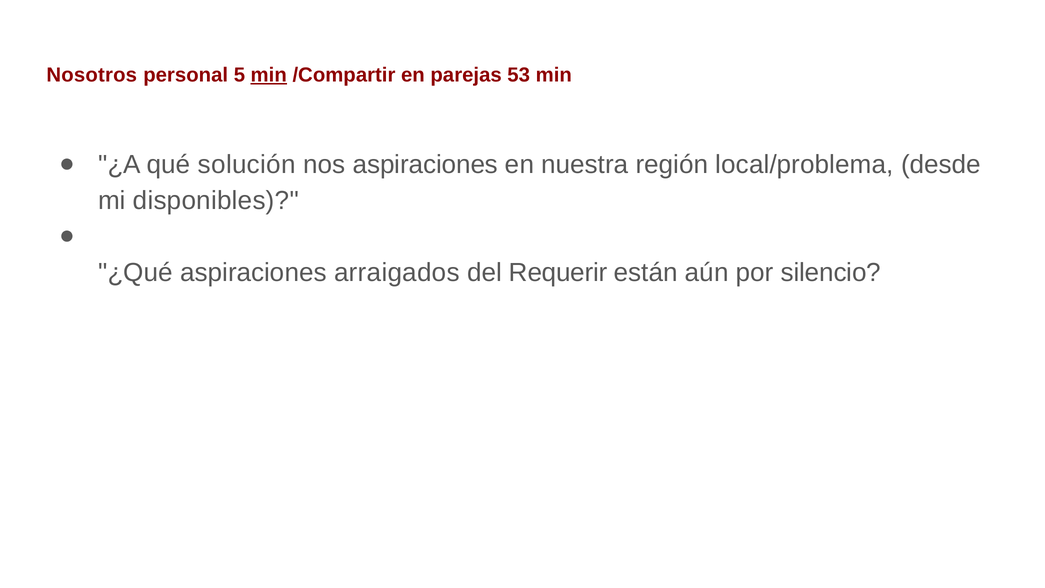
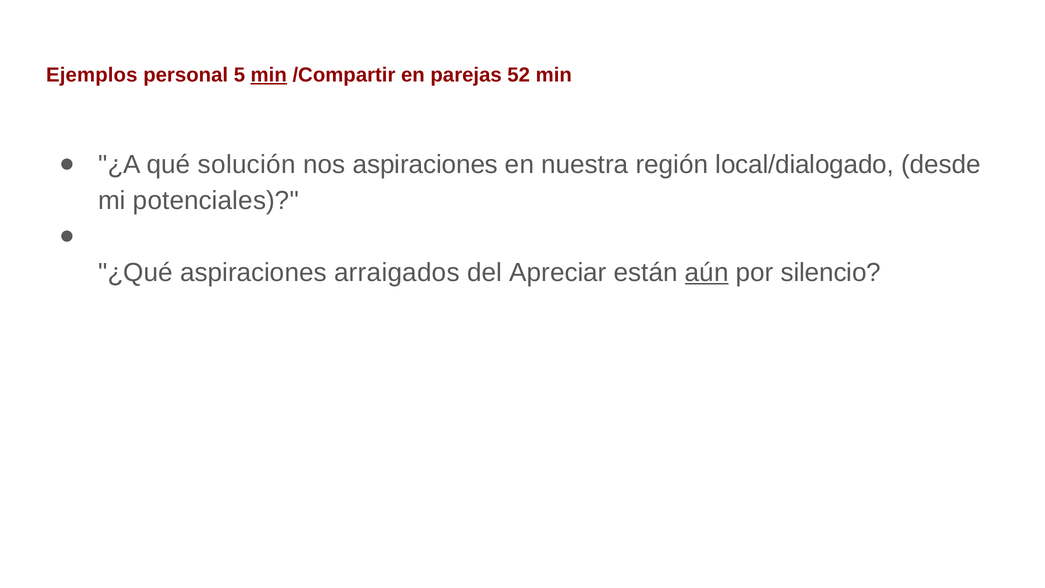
Nosotros: Nosotros -> Ejemplos (92, 75)
53: 53 -> 52 (519, 75)
local/problema: local/problema -> local/dialogado (805, 164)
disponibles: disponibles -> potenciales (216, 200)
Requerir: Requerir -> Apreciar (558, 272)
aún underline: none -> present (707, 272)
